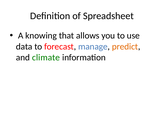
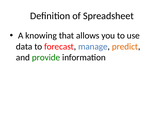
climate: climate -> provide (46, 57)
